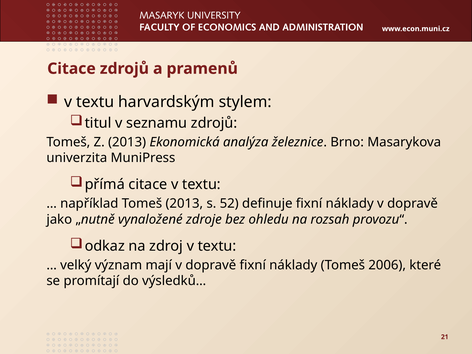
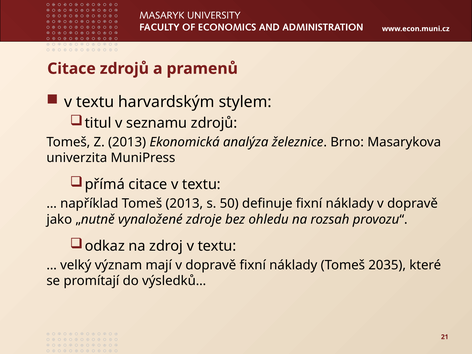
52: 52 -> 50 (229, 204)
2006: 2006 -> 2035 (387, 265)
